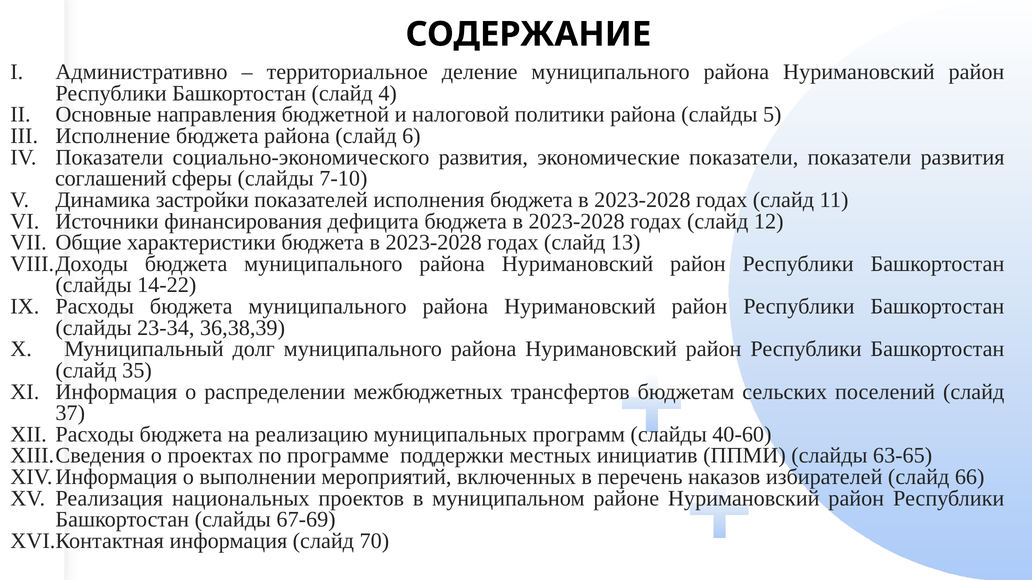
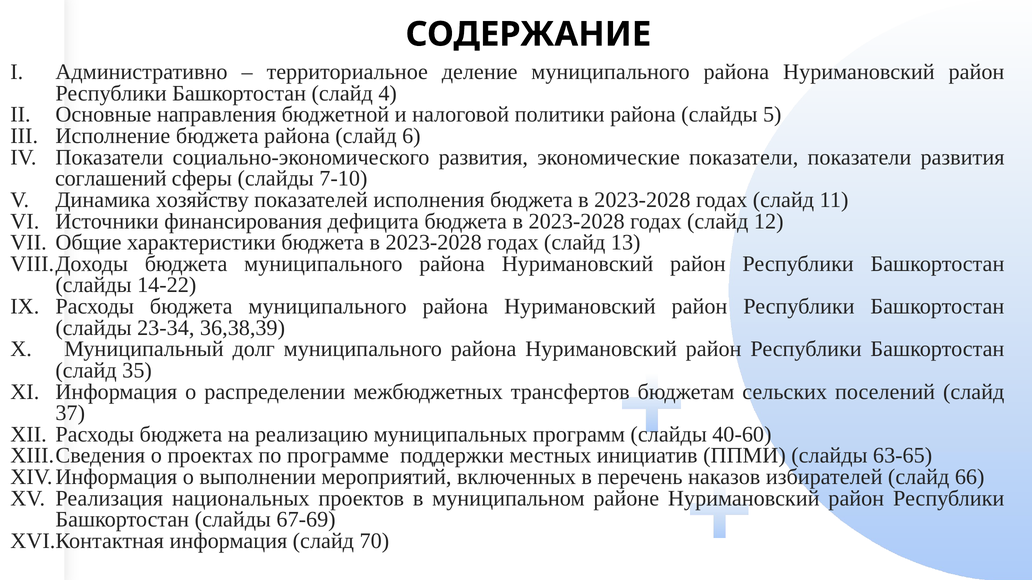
застройки: застройки -> хозяйству (202, 200)
